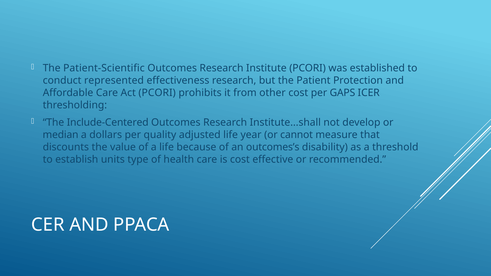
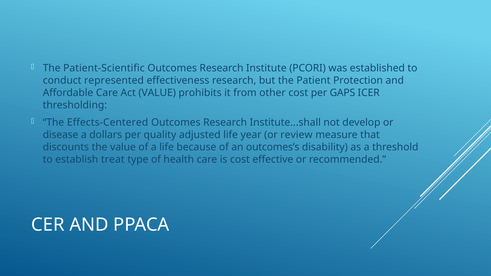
Act PCORI: PCORI -> VALUE (157, 93)
Include-Centered: Include-Centered -> Effects-Centered (108, 123)
median: median -> disease (61, 135)
cannot: cannot -> review (296, 135)
units: units -> treat (113, 159)
